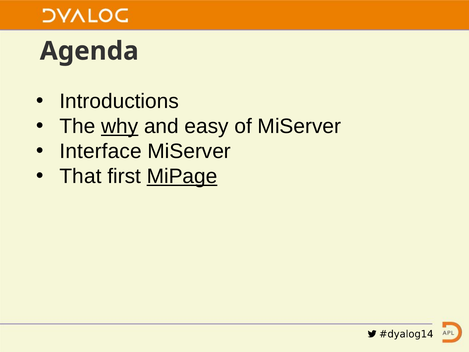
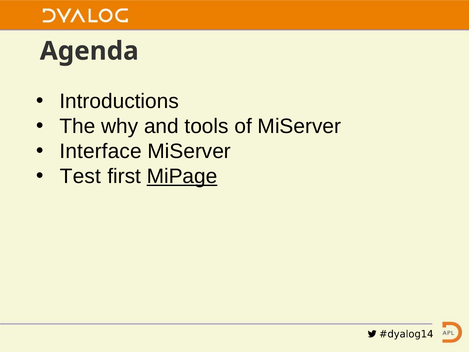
why underline: present -> none (120, 126)
easy: easy -> tools (207, 126)
That: That -> Test (80, 176)
